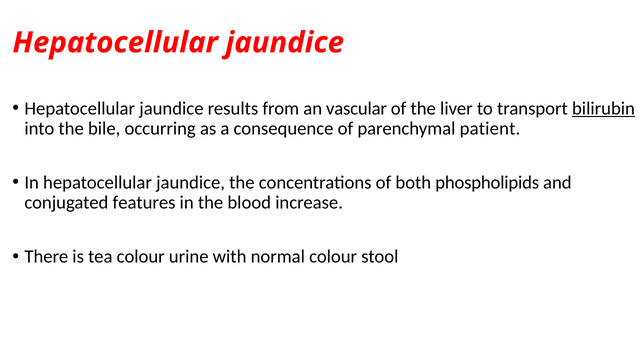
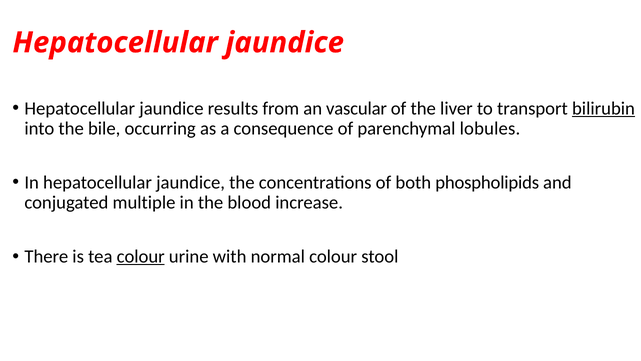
patient: patient -> lobules (490, 129)
features: features -> multiple (144, 203)
colour underline: none -> present (141, 256)
